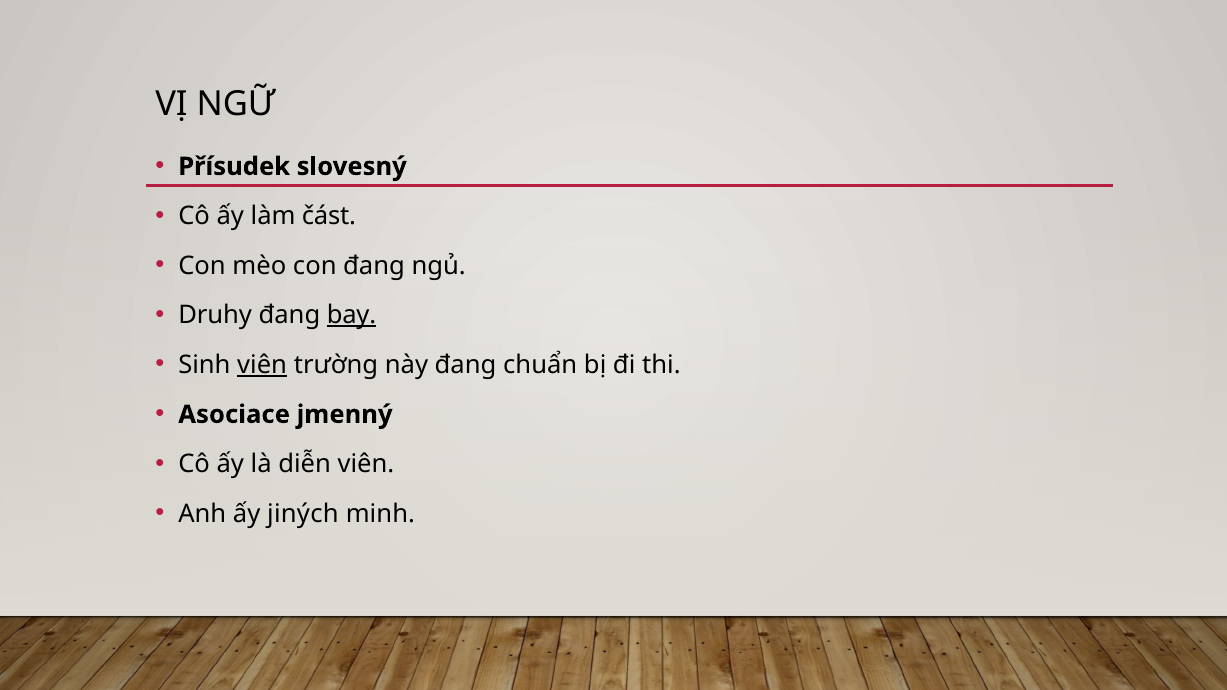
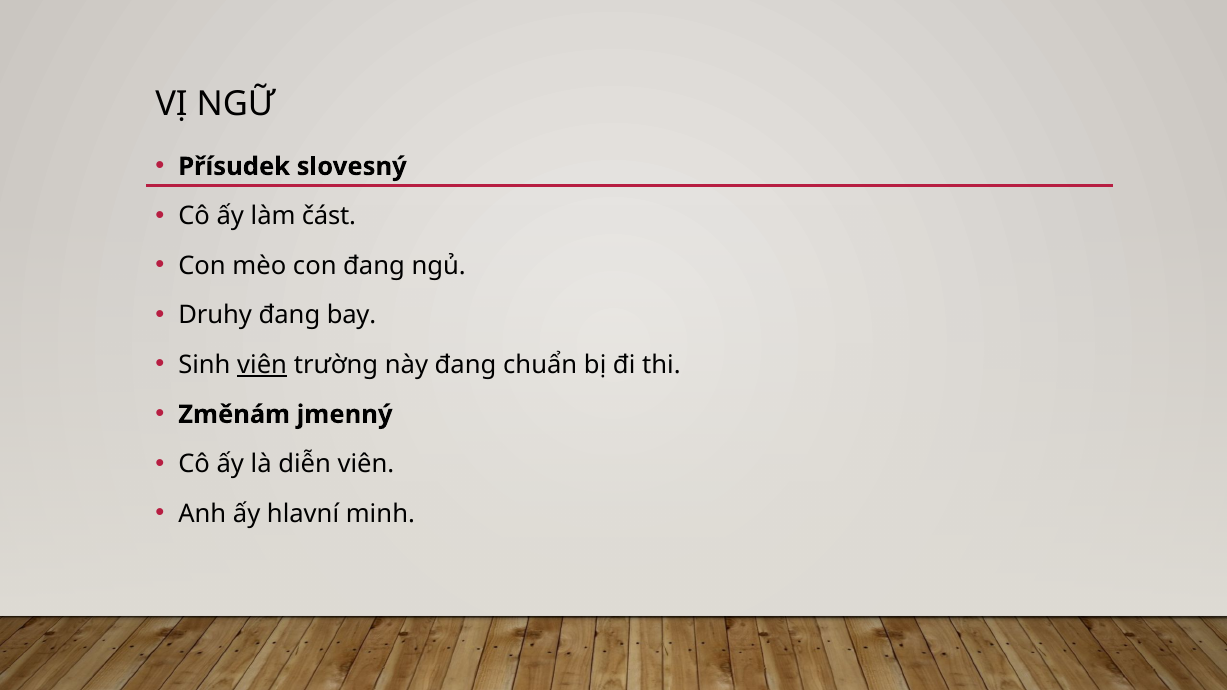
bay underline: present -> none (352, 315)
Asociace: Asociace -> Změnám (234, 415)
jiných: jiných -> hlavní (303, 514)
